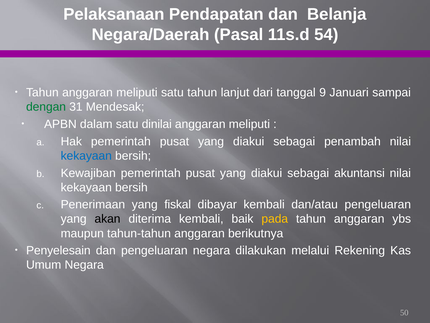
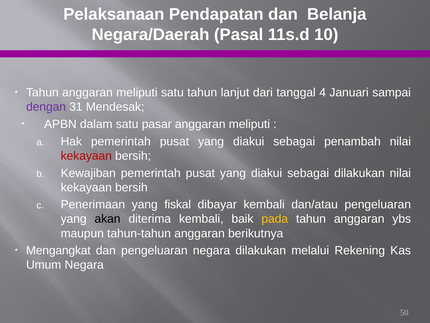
54: 54 -> 10 (326, 34)
9: 9 -> 4 (323, 93)
dengan colour: green -> purple (46, 107)
dinilai: dinilai -> pasar (157, 124)
kekayaan colour: blue -> red (86, 156)
sebagai akuntansi: akuntansi -> dilakukan (359, 173)
Penyelesain: Penyelesain -> Mengangkat (58, 250)
